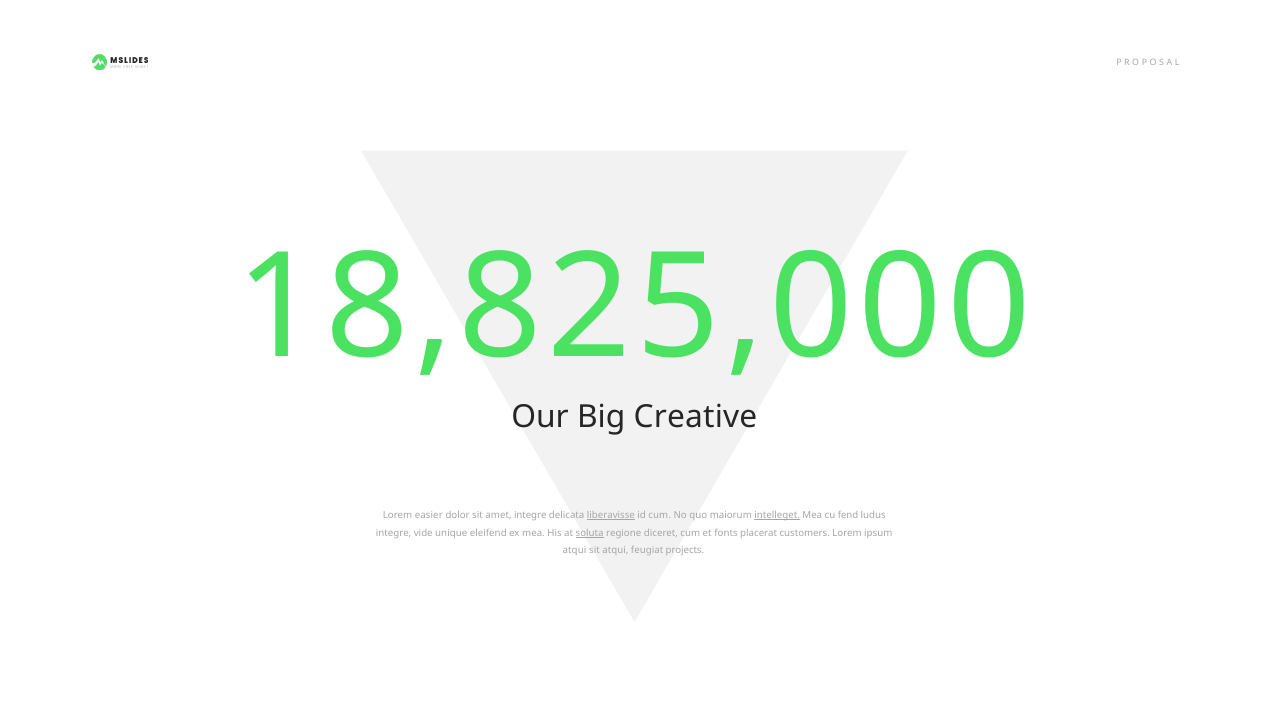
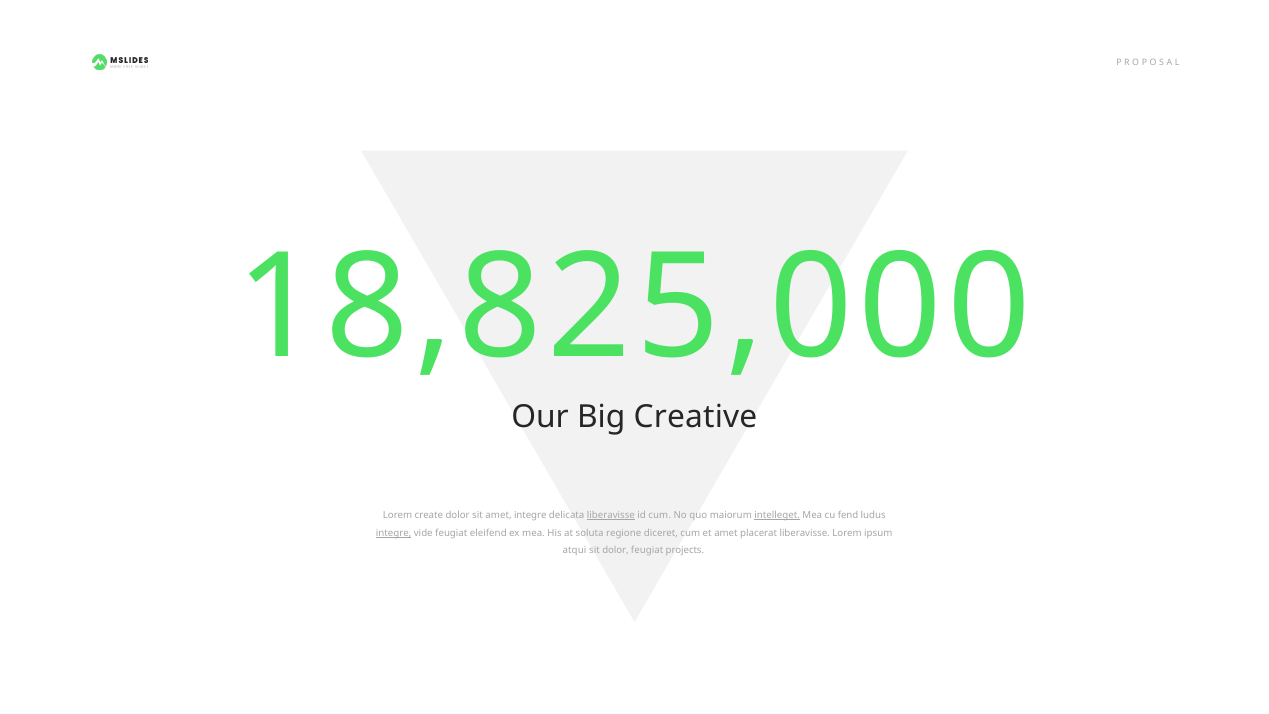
easier: easier -> create (429, 515)
integre underline: none -> present (394, 533)
vide unique: unique -> feugiat (451, 533)
soluta underline: present -> none (590, 533)
et fonts: fonts -> amet (726, 533)
placerat customers: customers -> liberavisse (805, 533)
sit atqui: atqui -> dolor (615, 550)
